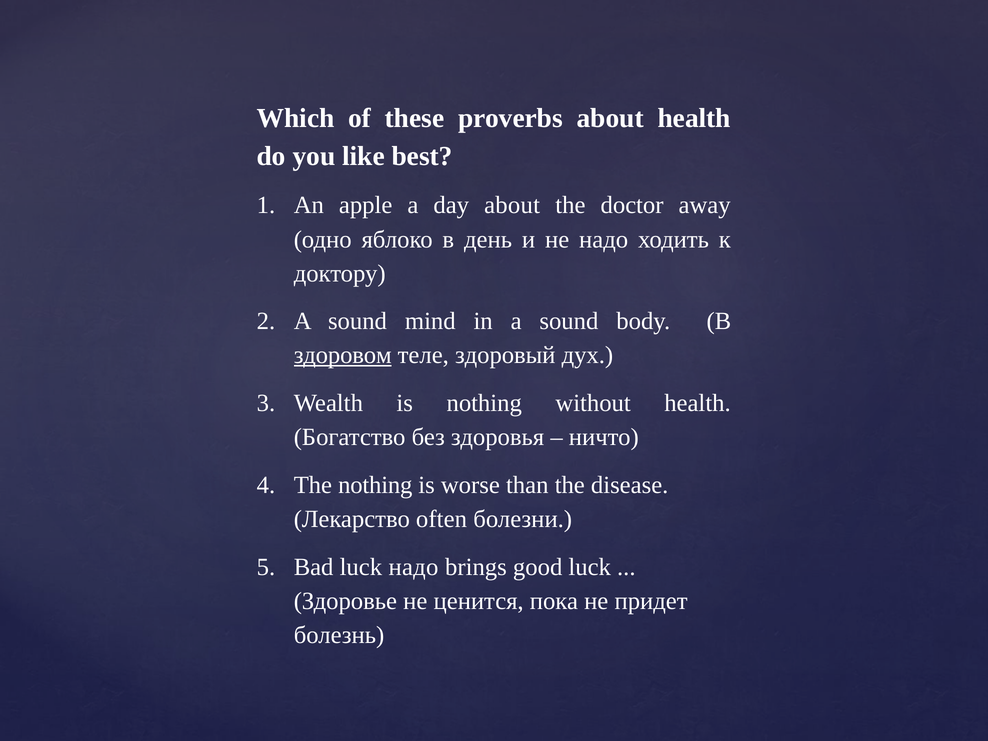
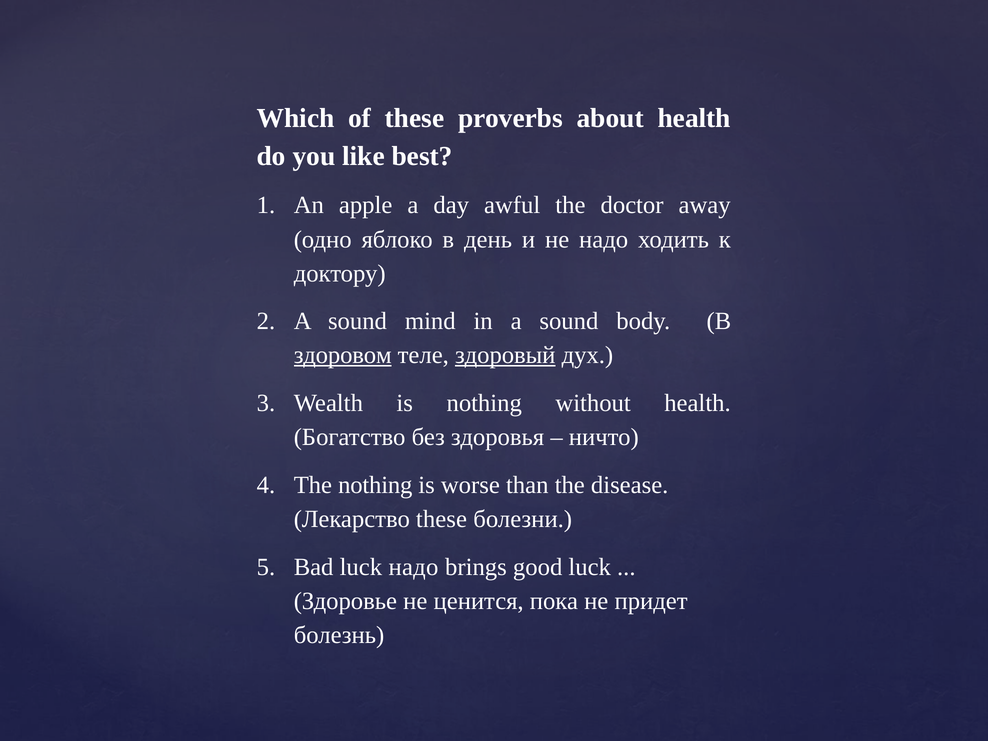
day about: about -> awful (512, 205)
здоровый underline: none -> present (505, 355)
Лекарство often: often -> these (441, 519)
